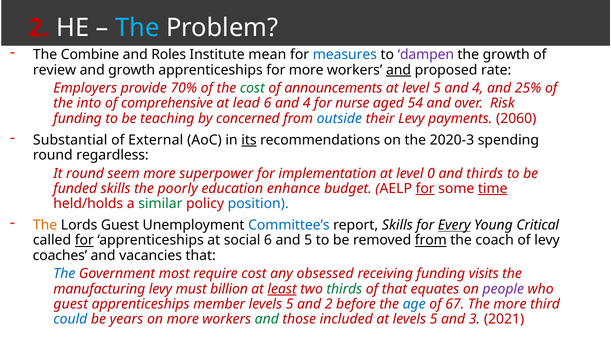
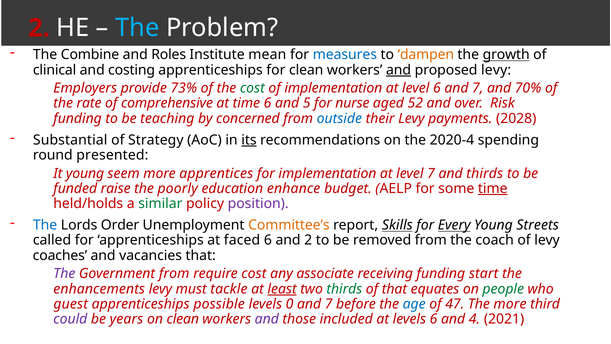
dampen colour: purple -> orange (426, 55)
growth underline: none -> present (506, 55)
review: review -> clinical (55, 70)
and growth: growth -> costing (132, 70)
for more: more -> clean (306, 70)
proposed rate: rate -> levy (496, 70)
70%: 70% -> 73% (184, 88)
of announcements: announcements -> implementation (333, 88)
level 5: 5 -> 6 (437, 88)
4: 4 -> 7 (478, 88)
25%: 25% -> 70% (528, 88)
into: into -> rate (89, 103)
at lead: lead -> time (246, 103)
6 and 4: 4 -> 5 (307, 103)
54: 54 -> 52 (415, 103)
2060: 2060 -> 2028 (516, 118)
External: External -> Strategy (156, 140)
2020-3: 2020-3 -> 2020-4 (452, 140)
regardless: regardless -> presented (112, 155)
It round: round -> young (85, 173)
superpower: superpower -> apprentices (216, 173)
level 0: 0 -> 7 (431, 173)
funded skills: skills -> raise (116, 188)
for underline: present -> none (425, 188)
position colour: blue -> purple (258, 204)
The colour: orange -> blue (45, 225)
Lords Guest: Guest -> Order (120, 225)
Committee’s colour: blue -> orange (289, 225)
Skills underline: none -> present (397, 225)
Critical: Critical -> Streets (538, 225)
for underline: present -> none (84, 240)
social: social -> faced (242, 240)
and 5: 5 -> 2 (308, 240)
from underline: present -> none (431, 240)
The colour: blue -> purple (64, 274)
Government most: most -> from (174, 274)
obsessed: obsessed -> associate (325, 274)
visits: visits -> start (484, 274)
manufacturing: manufacturing -> enhancements (99, 289)
billion: billion -> tackle (229, 289)
people colour: purple -> green (503, 289)
member: member -> possible (219, 304)
5: 5 -> 0 (290, 304)
2: 2 -> 7 (329, 304)
67: 67 -> 47 (455, 304)
could colour: blue -> purple (70, 319)
on more: more -> clean (183, 319)
and colour: green -> purple (267, 319)
at levels 5: 5 -> 6 (434, 319)
3: 3 -> 4 (474, 319)
